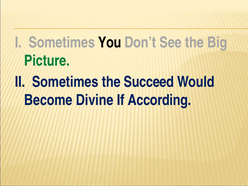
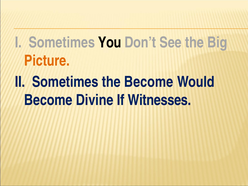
Picture colour: green -> orange (47, 61)
the Succeed: Succeed -> Become (149, 82)
According: According -> Witnesses (159, 100)
